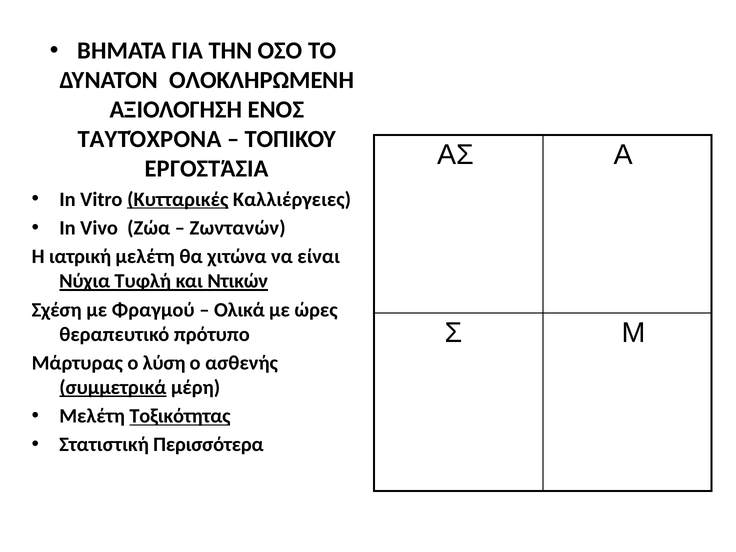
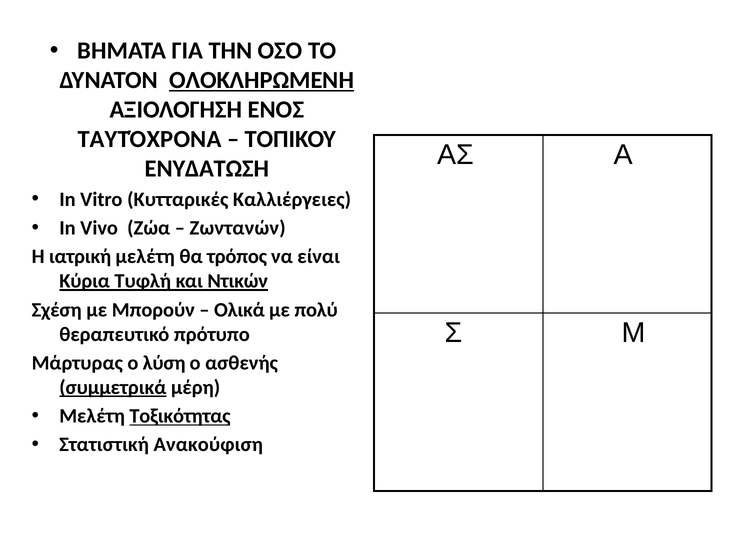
ΟΛΟΚΛΗΡΩΜΕΝΗ underline: none -> present (262, 80)
ΕΡΓΟΣΤΆΣΙΑ: ΕΡΓΟΣΤΆΣΙΑ -> ΕΝΥΔΑΤΩΣΗ (207, 169)
Κυτταρικές underline: present -> none (178, 199)
χιτώνα: χιτώνα -> τρόπος (237, 257)
Νύχια: Νύχια -> Κύρια (85, 281)
Φραγμού: Φραγμού -> Μπορούν (153, 310)
ώρες: ώρες -> πολύ (316, 310)
Περισσότερα: Περισσότερα -> Ανακούφιση (208, 445)
